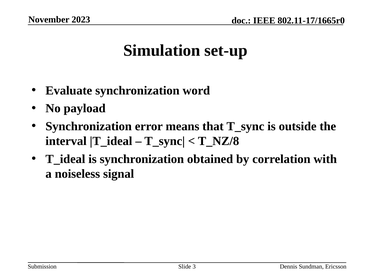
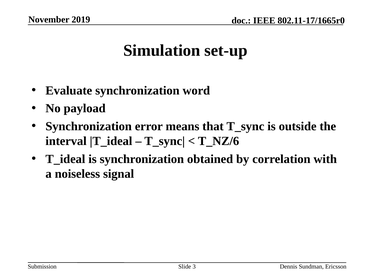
2023: 2023 -> 2019 (81, 20)
T_NZ/8: T_NZ/8 -> T_NZ/6 (219, 141)
